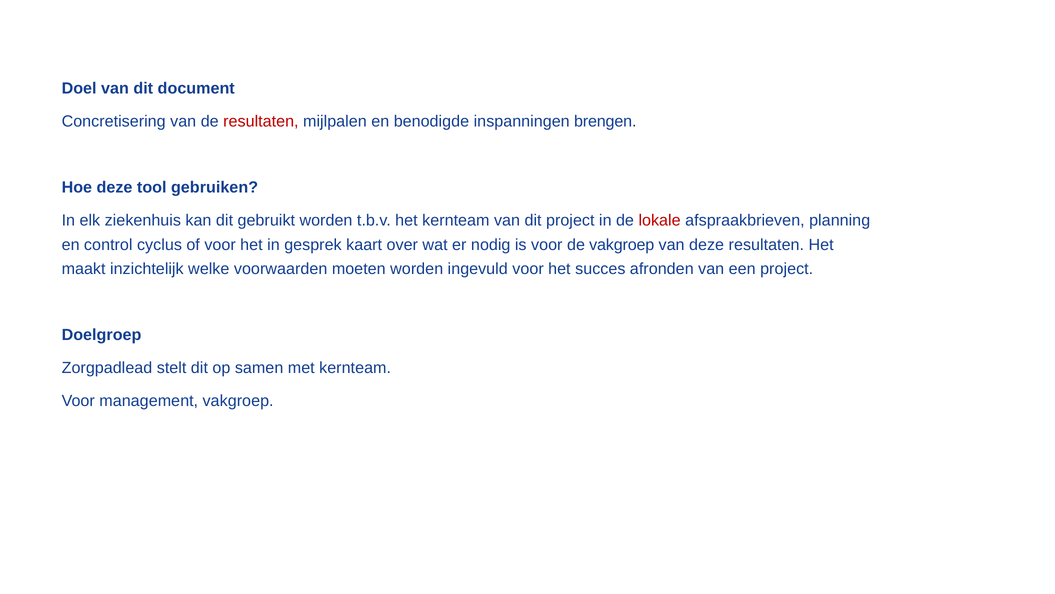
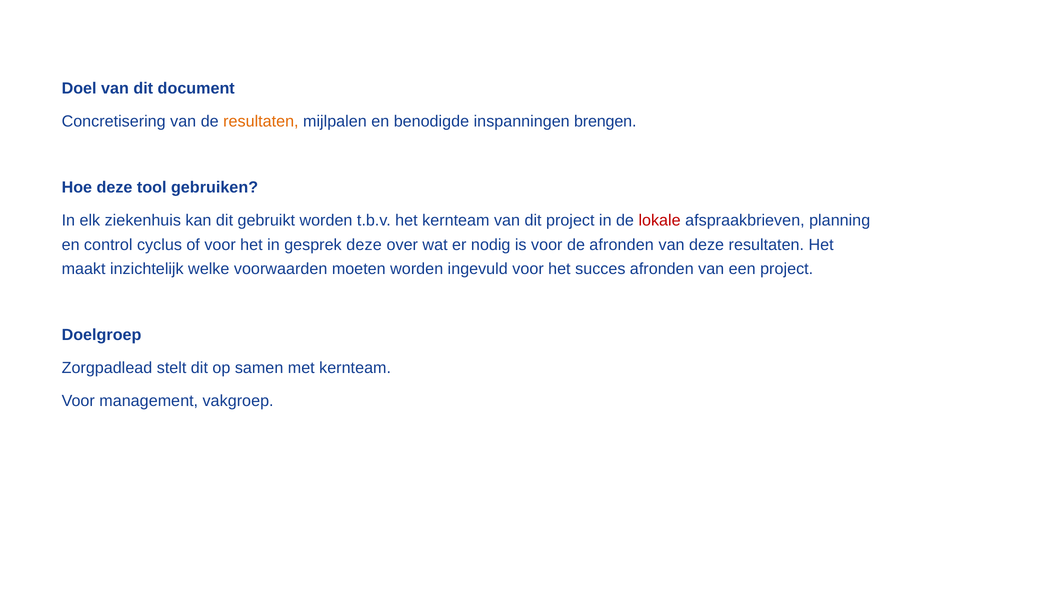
resultaten colour: red -> orange (261, 121)
gesprek kaart: kaart -> deze (364, 244)
de vakgroep: vakgroep -> afronden (622, 244)
